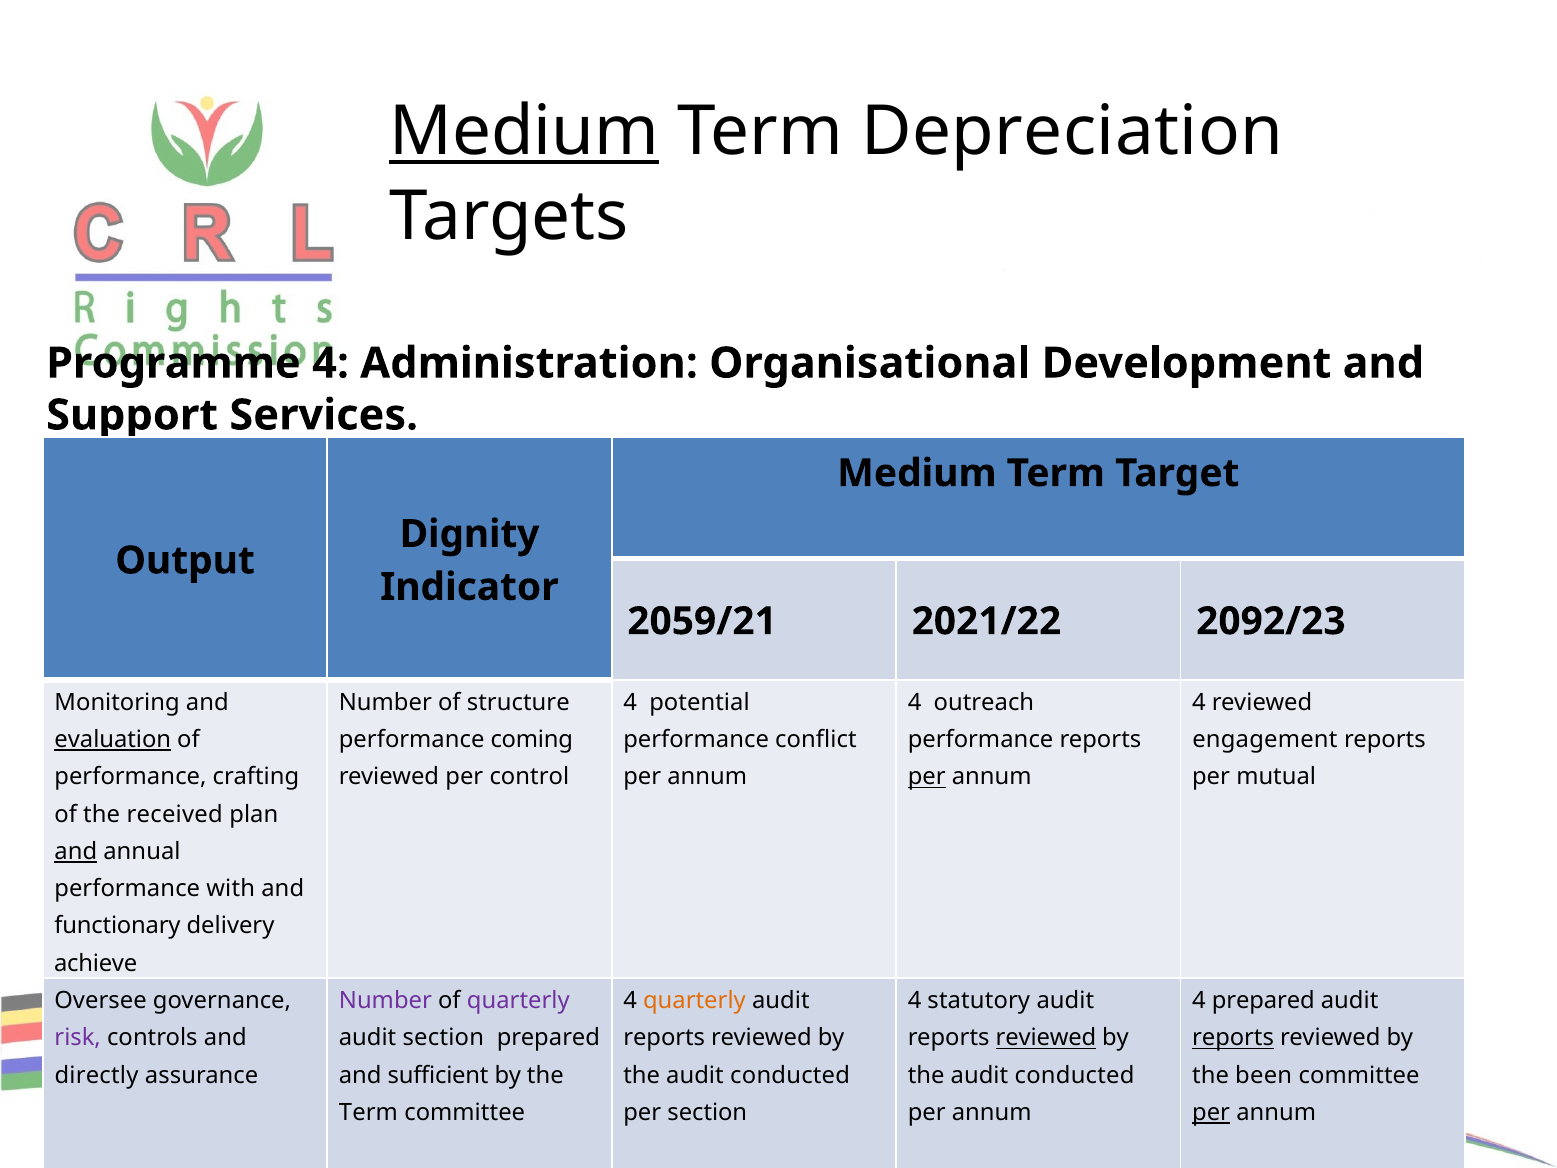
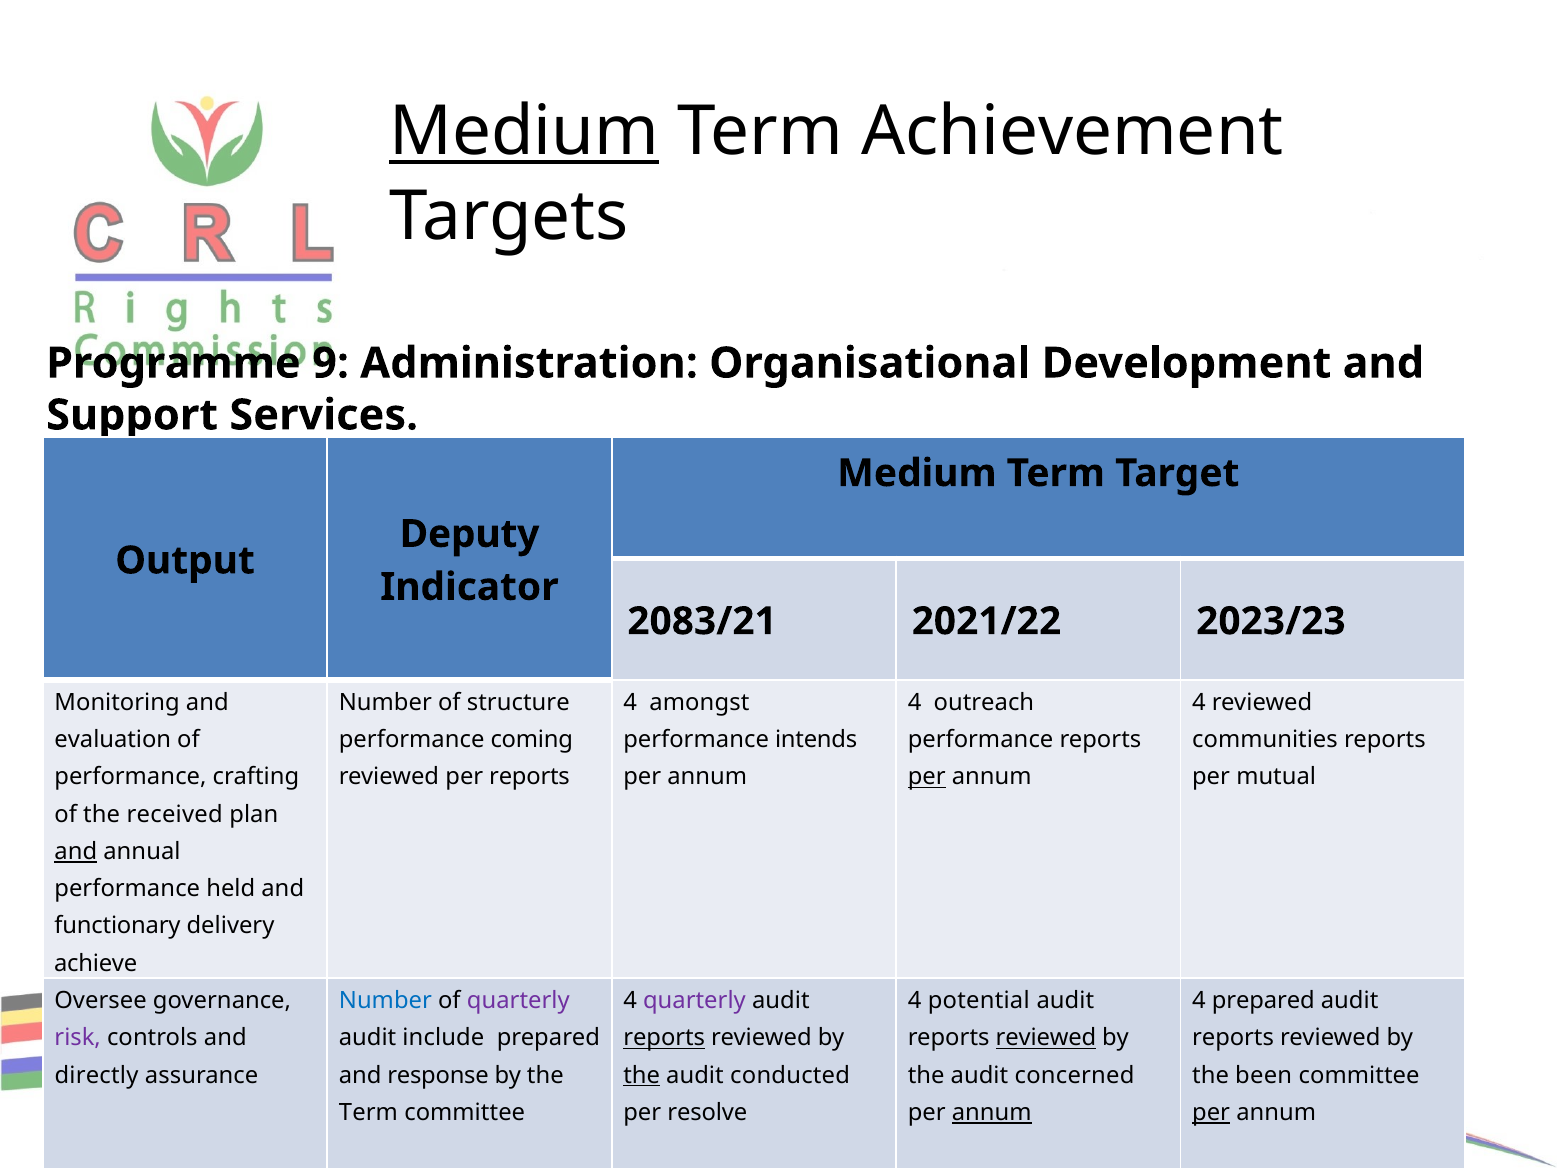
Depreciation: Depreciation -> Achievement (1072, 132)
Programme 4: 4 -> 9 (331, 363)
Dignity: Dignity -> Deputy (470, 534)
2059/21: 2059/21 -> 2083/21 (702, 621)
2092/23: 2092/23 -> 2023/23 (1271, 621)
potential: potential -> amongst (699, 702)
evaluation underline: present -> none (113, 740)
conflict: conflict -> intends (816, 740)
engagement: engagement -> communities (1265, 740)
per control: control -> reports (530, 777)
with: with -> held (231, 889)
Number colour: purple -> blue (385, 1001)
quarterly colour: orange -> purple (694, 1001)
statutory: statutory -> potential (979, 1001)
audit section: section -> include (443, 1038)
reports underline: none -> present (664, 1038)
reports underline: present -> none (1233, 1038)
sufficient: sufficient -> response (438, 1075)
the underline: none -> present (642, 1075)
conducted: conducted -> concerned (1075, 1075)
per section: section -> resolve (707, 1112)
annum underline: none -> present (992, 1112)
